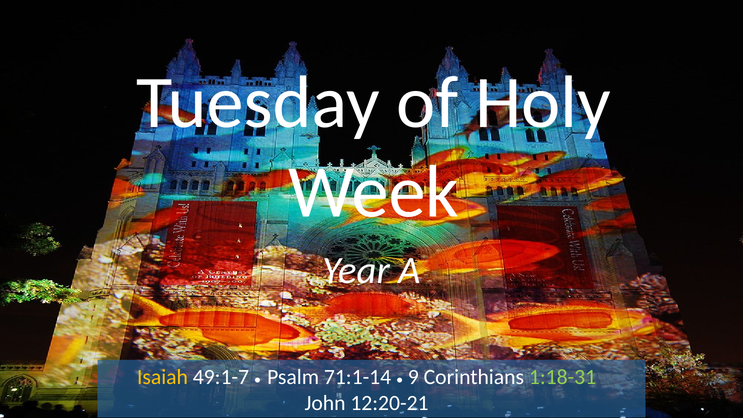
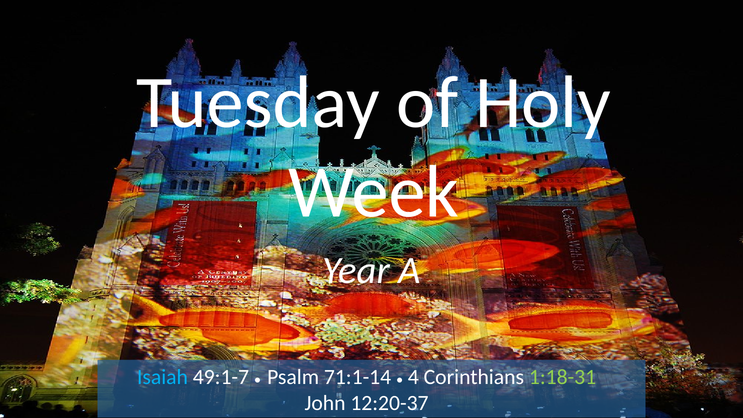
Isaiah colour: yellow -> light blue (162, 377)
9: 9 -> 4 (413, 377)
12:20-21: 12:20-21 -> 12:20-37 (389, 403)
